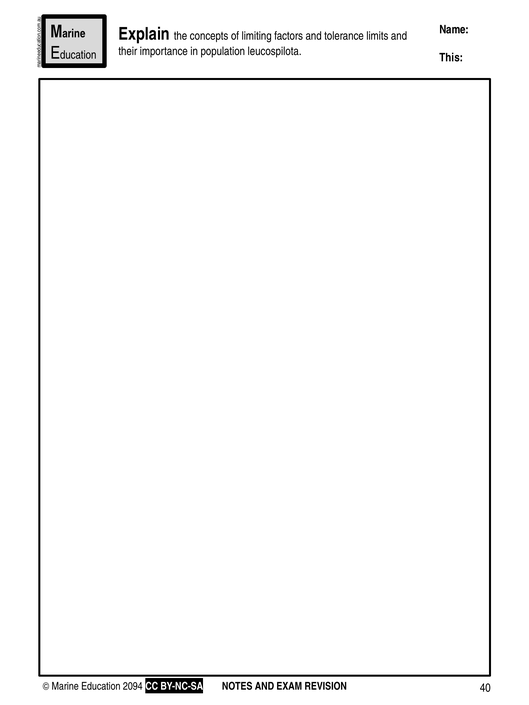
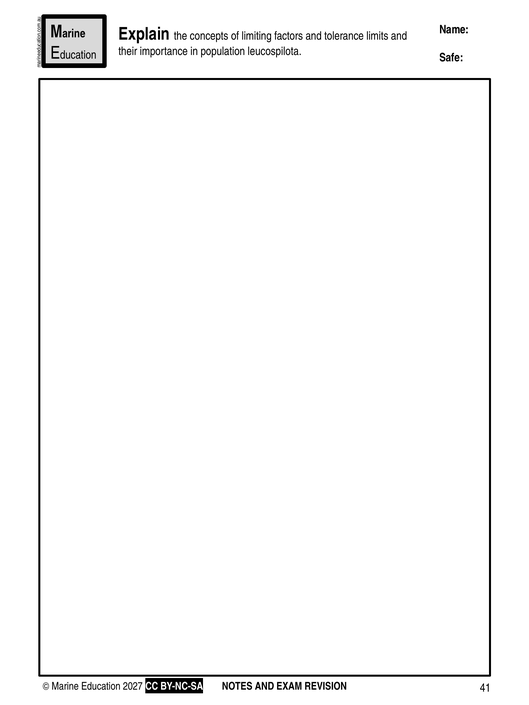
This: This -> Safe (451, 58)
2094: 2094 -> 2027 (133, 687)
40: 40 -> 41 (485, 688)
